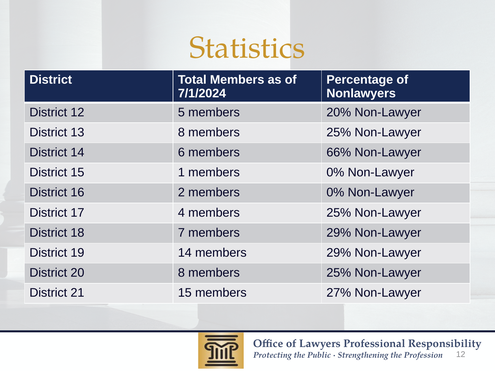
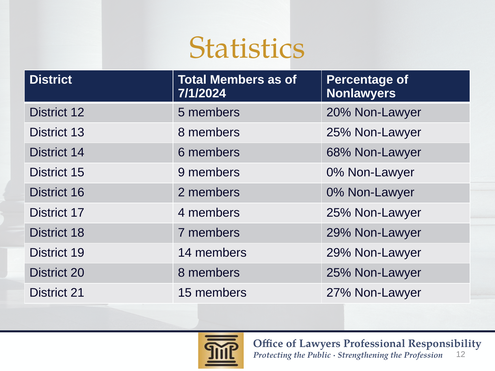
66%: 66% -> 68% (339, 153)
1: 1 -> 9 (181, 173)
